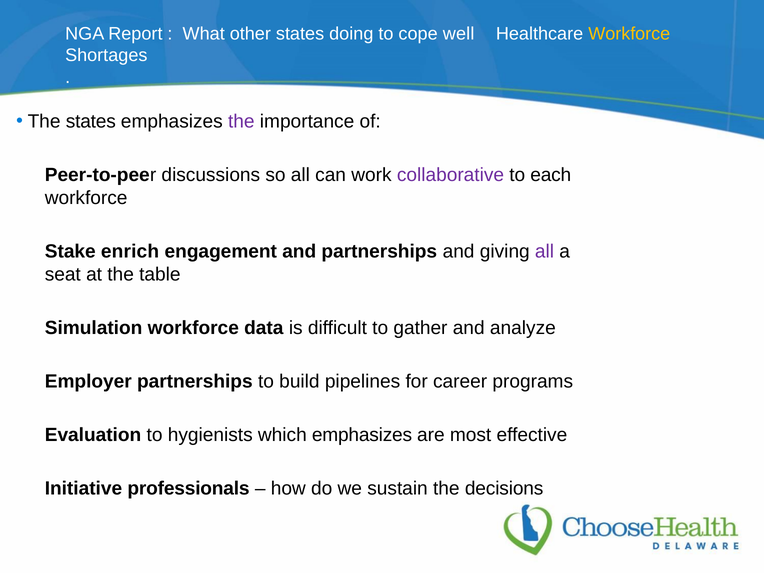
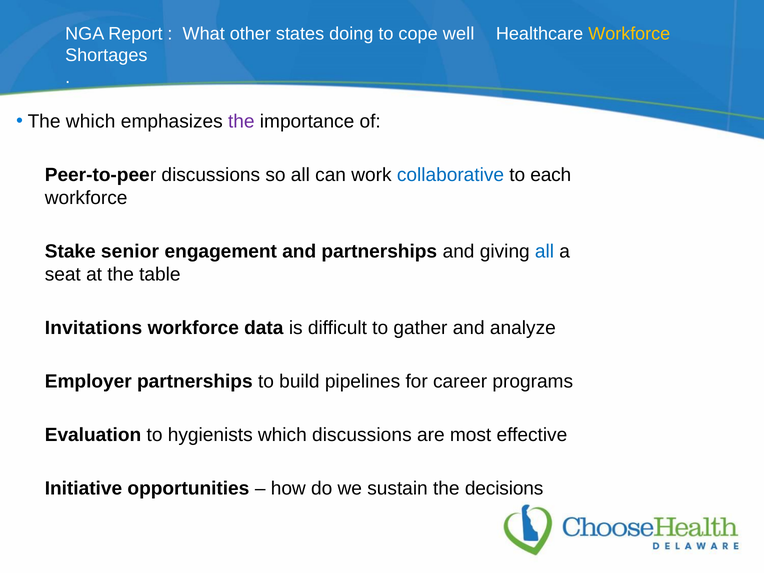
The states: states -> which (91, 122)
collaborative colour: purple -> blue (450, 175)
enrich: enrich -> senior (130, 252)
all colour: purple -> blue (545, 252)
Simulation: Simulation -> Invitations (93, 328)
which emphasizes: emphasizes -> discussions (362, 435)
professionals: professionals -> opportunities (188, 488)
